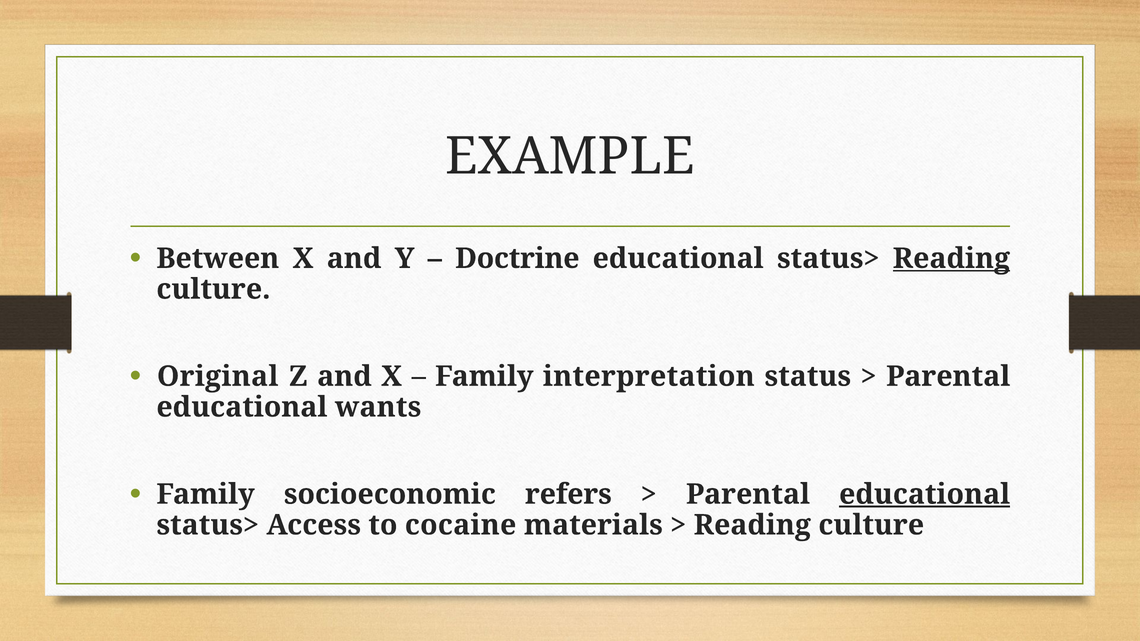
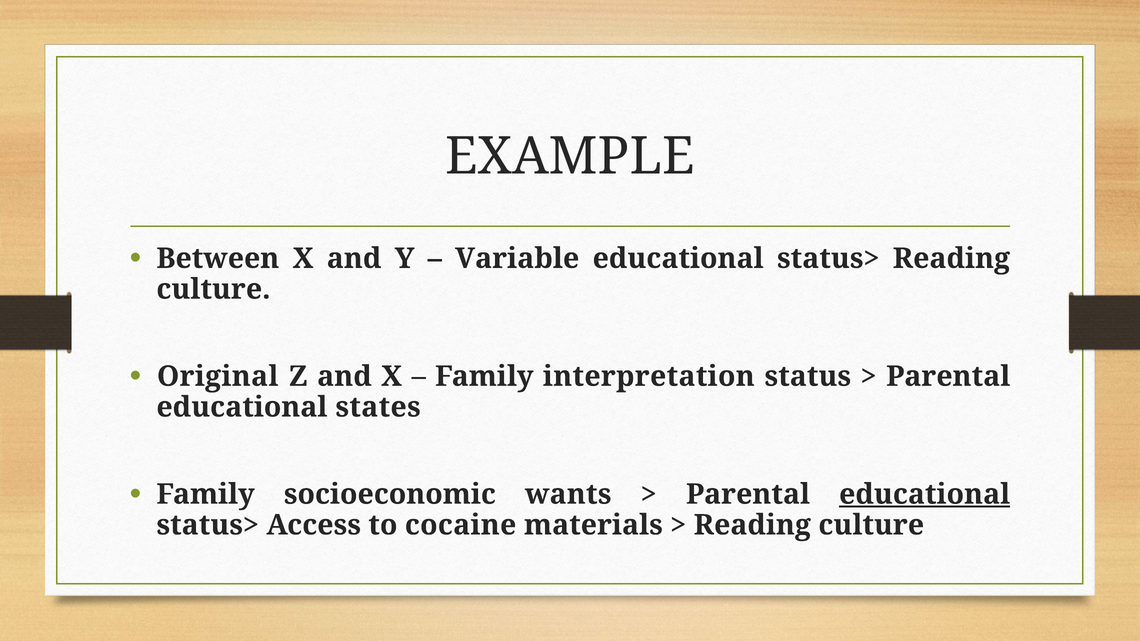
Doctrine: Doctrine -> Variable (517, 259)
Reading underline: present -> none (951, 259)
wants: wants -> states (378, 407)
refers: refers -> wants (568, 494)
